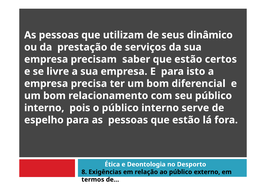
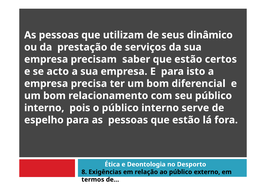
livre: livre -> acto (58, 71)
